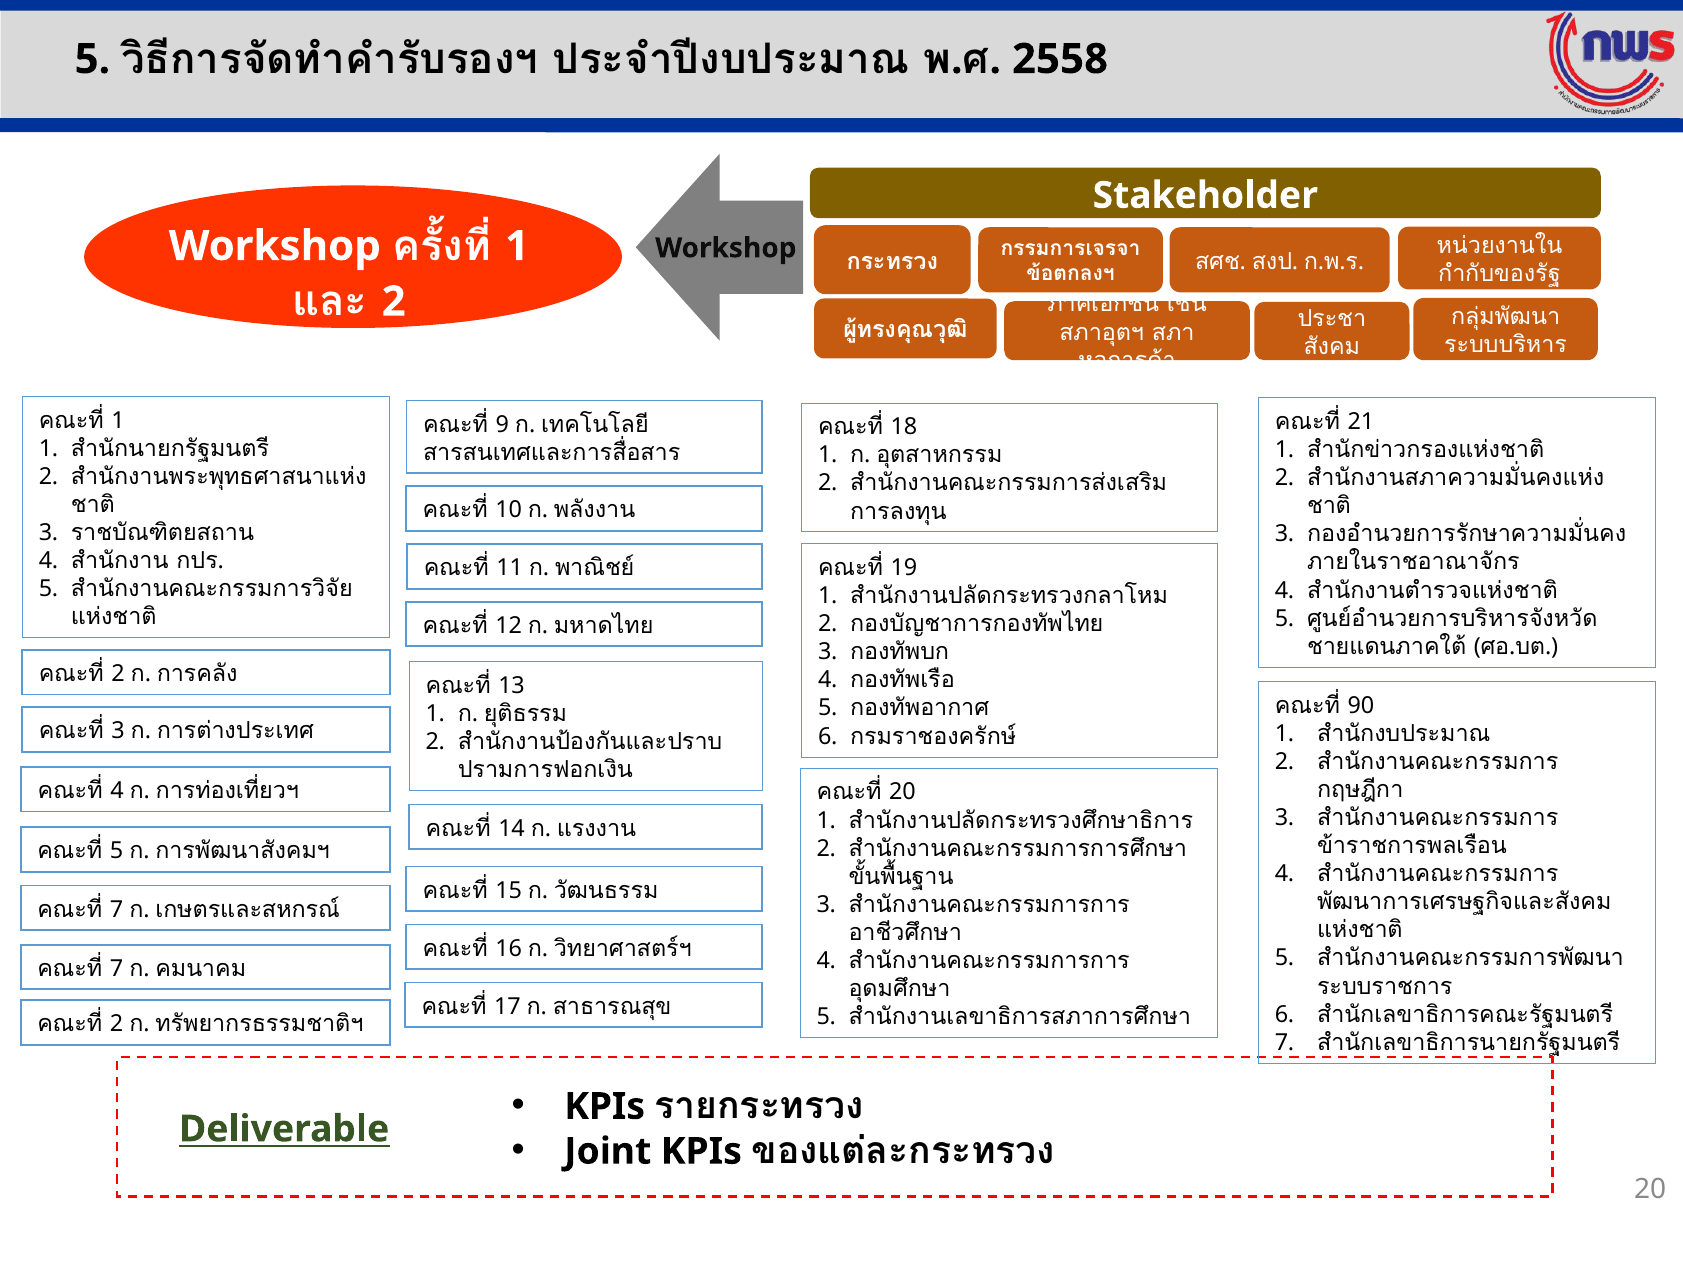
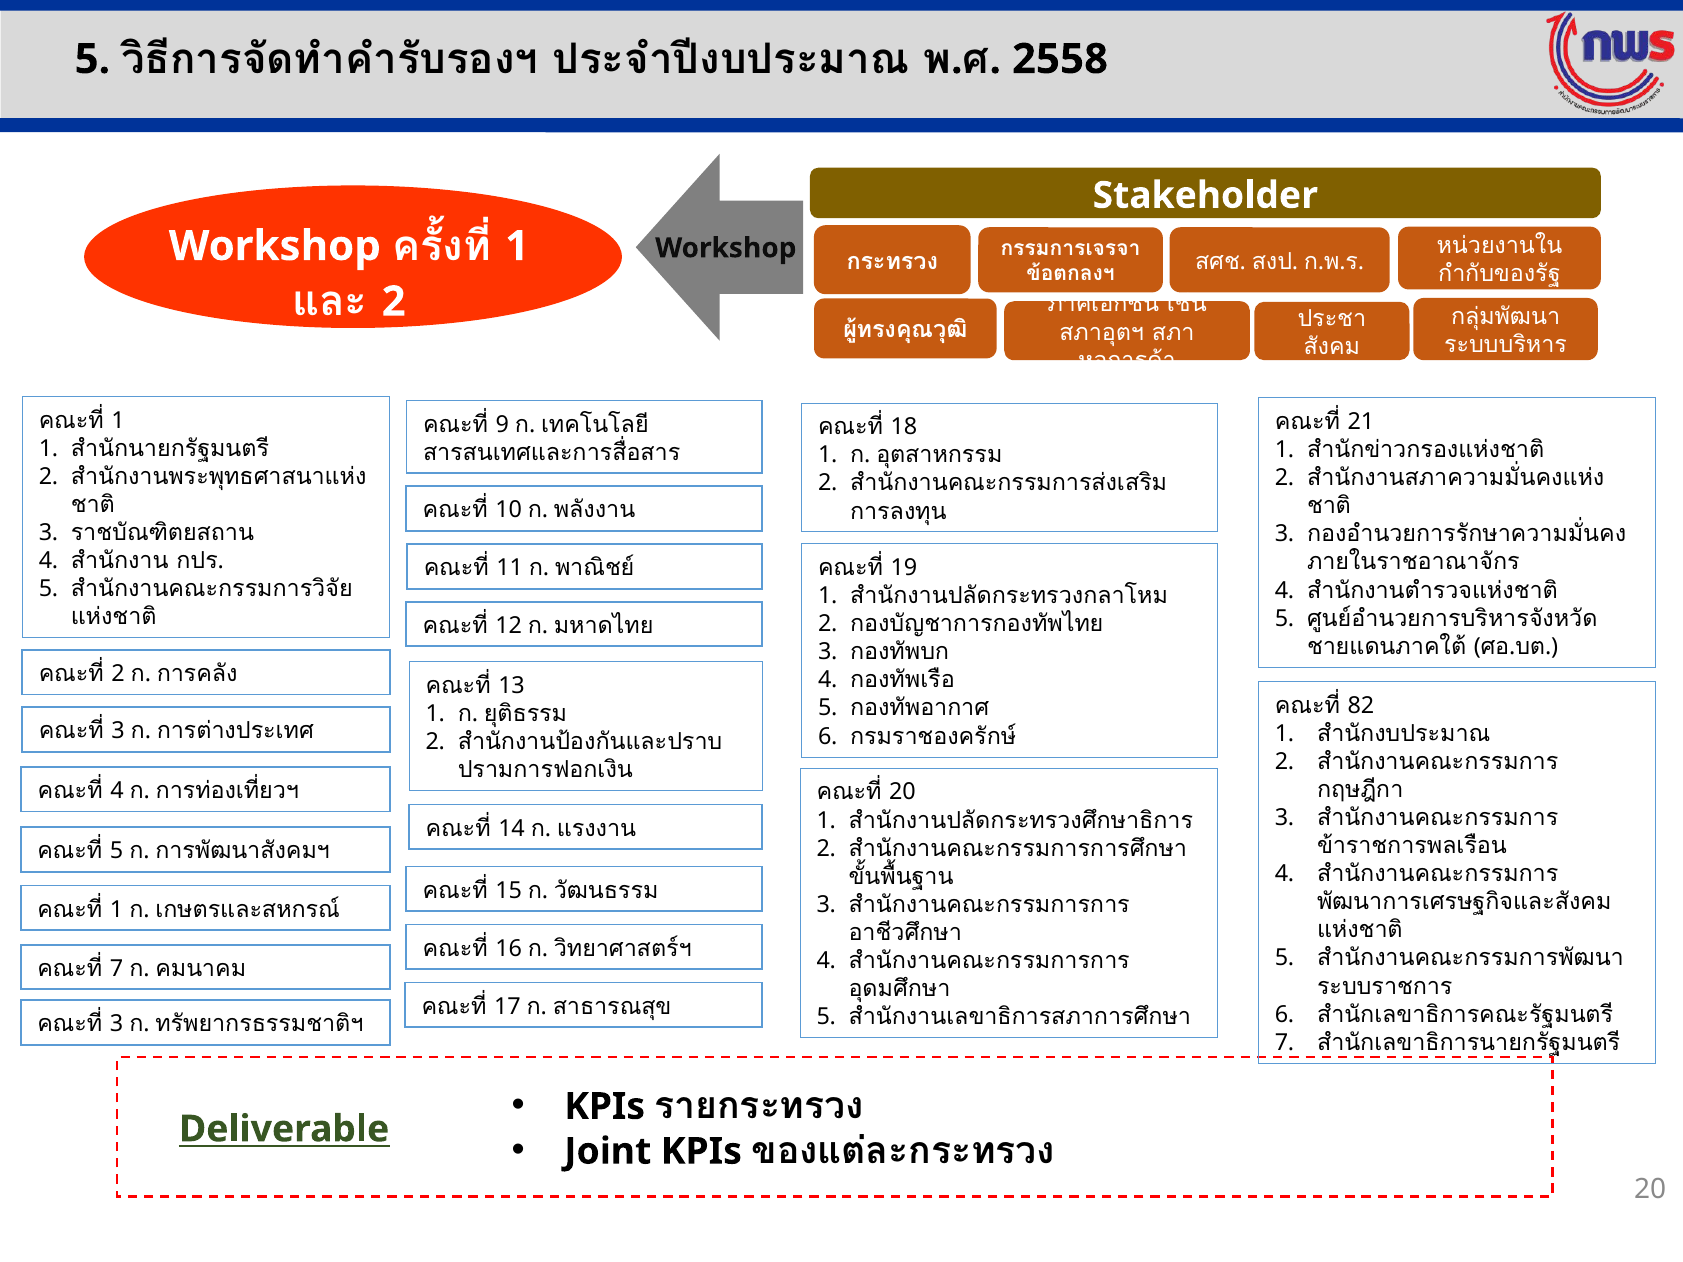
90: 90 -> 82 (1361, 706)
7: 7 -> 1 (117, 910)
2: 2 -> 3 (117, 1024)
